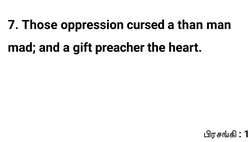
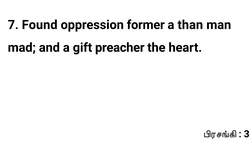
Those: Those -> Found (40, 25)
cursed: cursed -> former (146, 25)
1: 1 -> 3 (247, 134)
